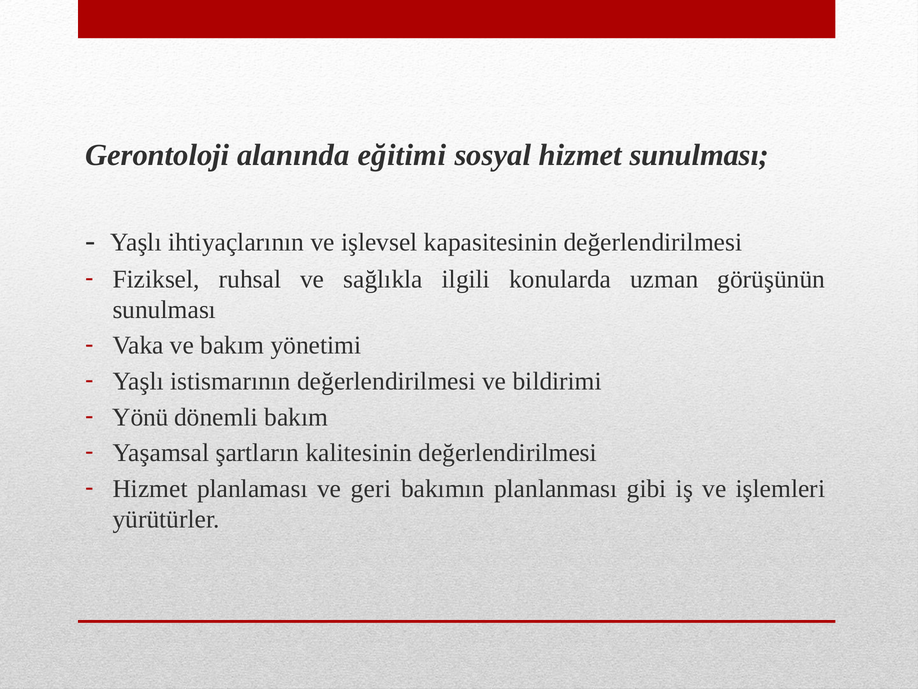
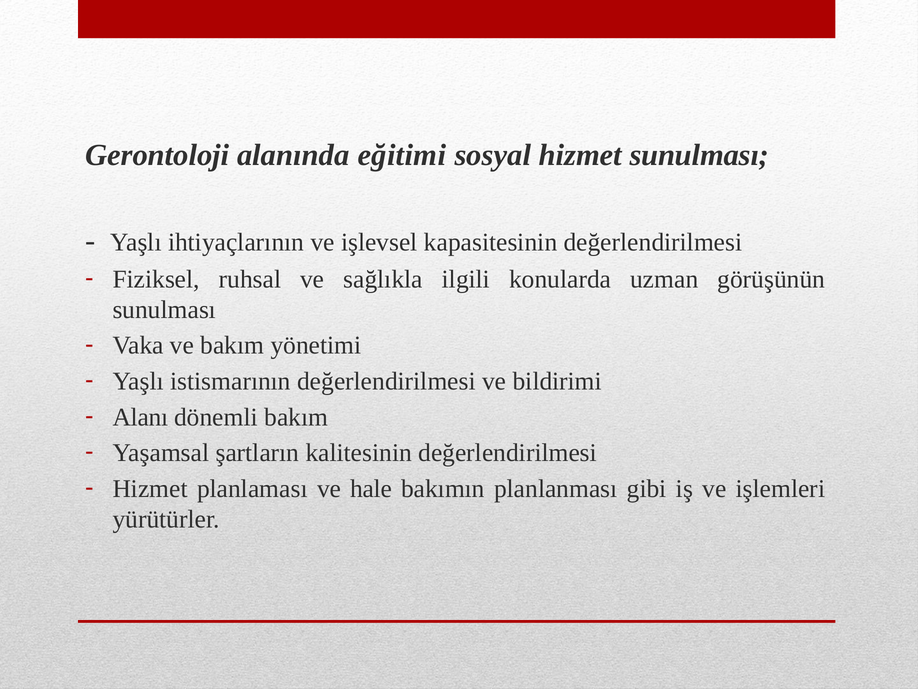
Yönü: Yönü -> Alanı (140, 417)
geri: geri -> hale (371, 488)
